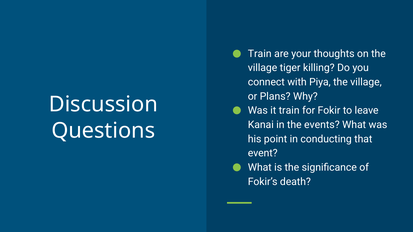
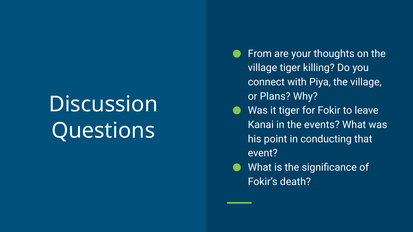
Train: Train -> From (260, 54)
it train: train -> tiger (289, 111)
